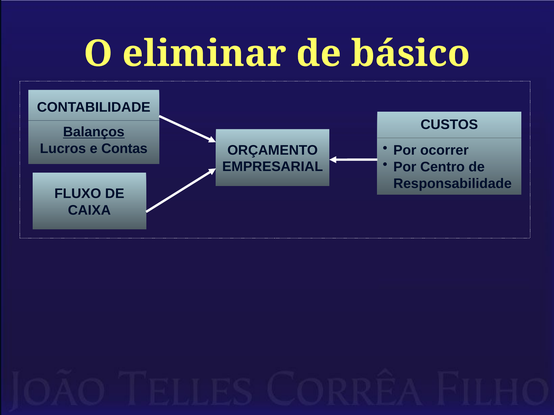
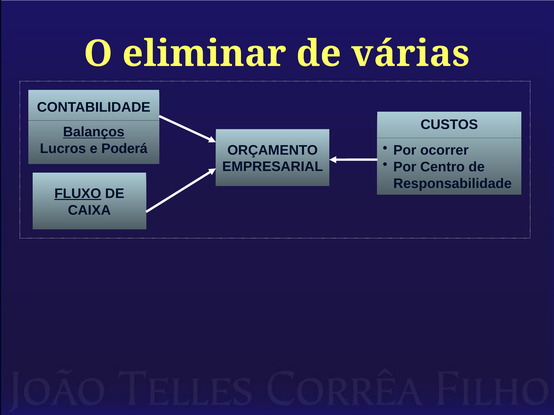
básico: básico -> várias (410, 54)
Contas: Contas -> Poderá (124, 149)
FLUXO underline: none -> present (78, 194)
